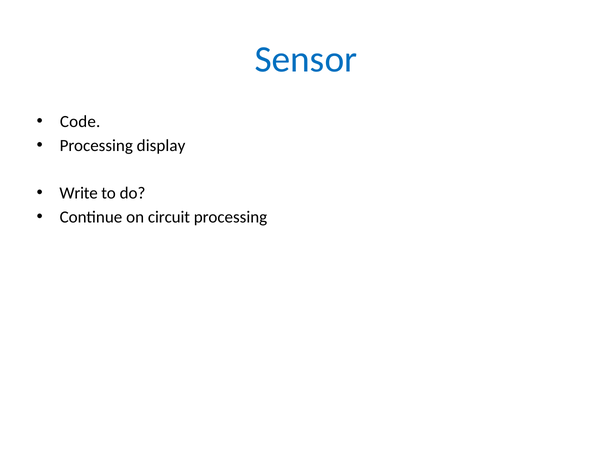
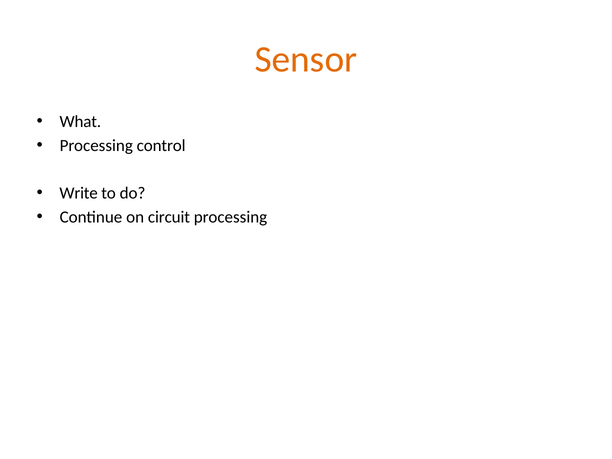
Sensor colour: blue -> orange (306, 59)
Code: Code -> What (80, 122)
display: display -> control (161, 145)
